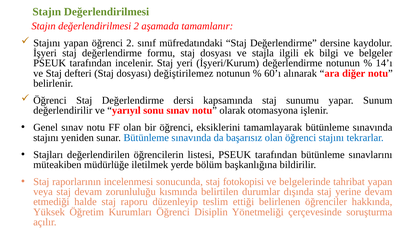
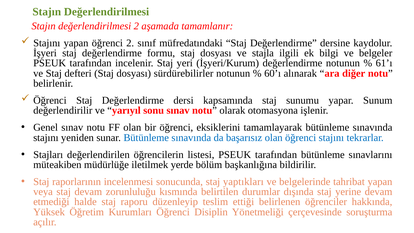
14’ı: 14’ı -> 61’ı (384, 63)
değiştirilemez: değiştirilemez -> sürdürebilirler (184, 73)
fotokopisi: fotokopisi -> yaptıkları (243, 182)
